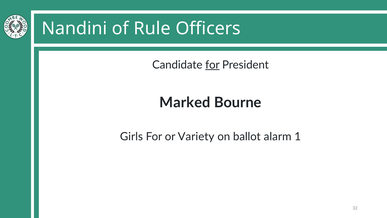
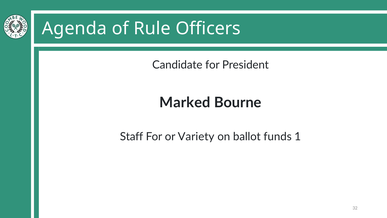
Nandini: Nandini -> Agenda (74, 28)
for underline: present -> none (212, 65)
Girls: Girls -> Staff (132, 136)
alarm: alarm -> funds (278, 136)
